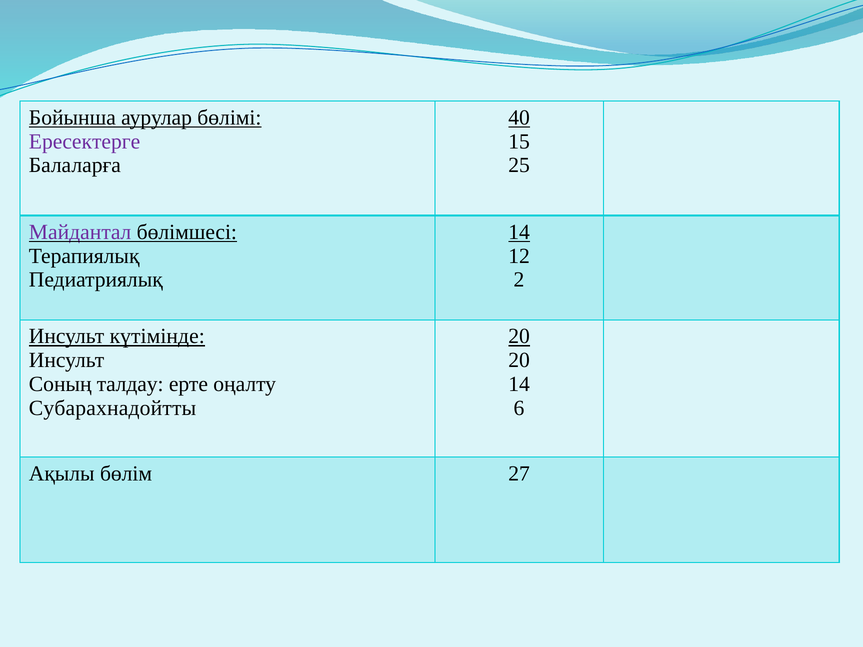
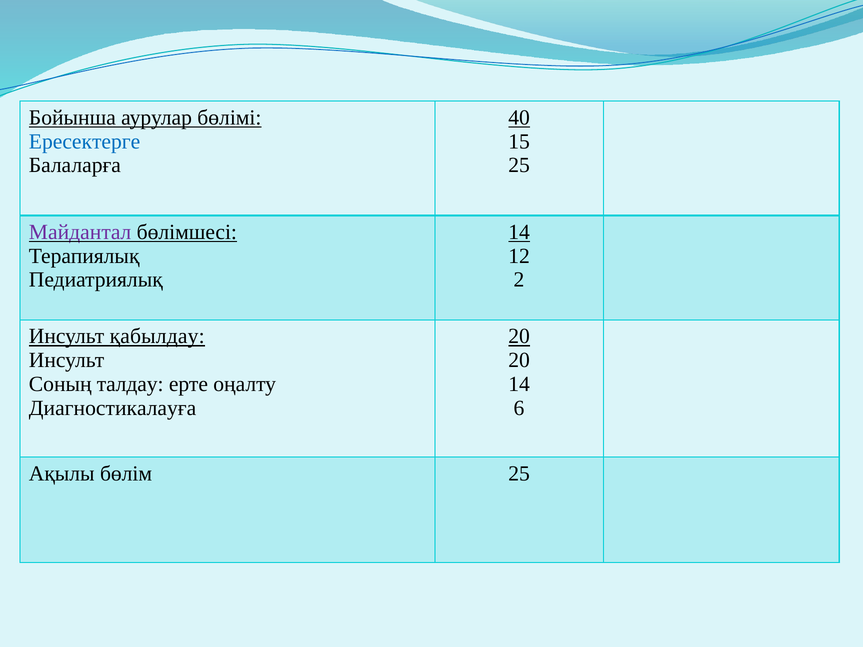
Ересектерге colour: purple -> blue (85, 141)
күтімінде: күтімінде -> қабылдау (157, 336)
Субарахнадойтты: Субарахнадойтты -> Диагностикалауға (113, 408)
бөлім 27: 27 -> 25 (519, 474)
